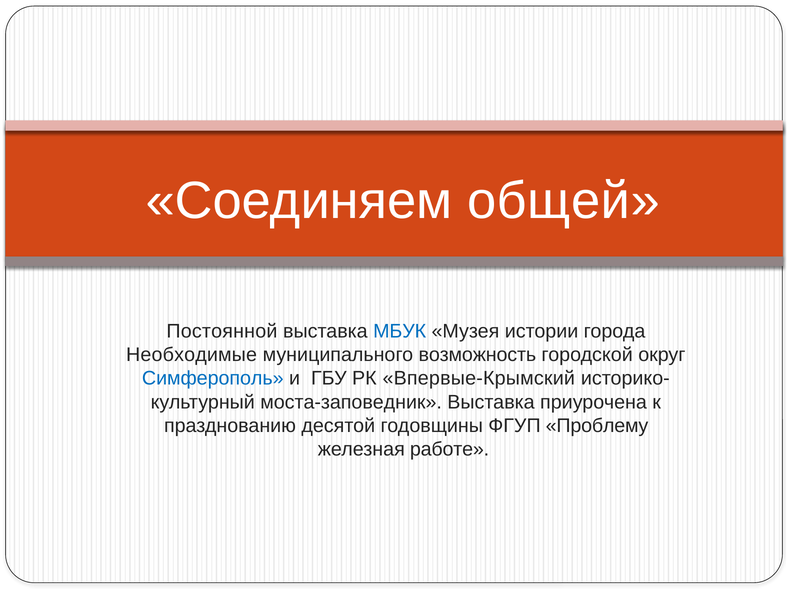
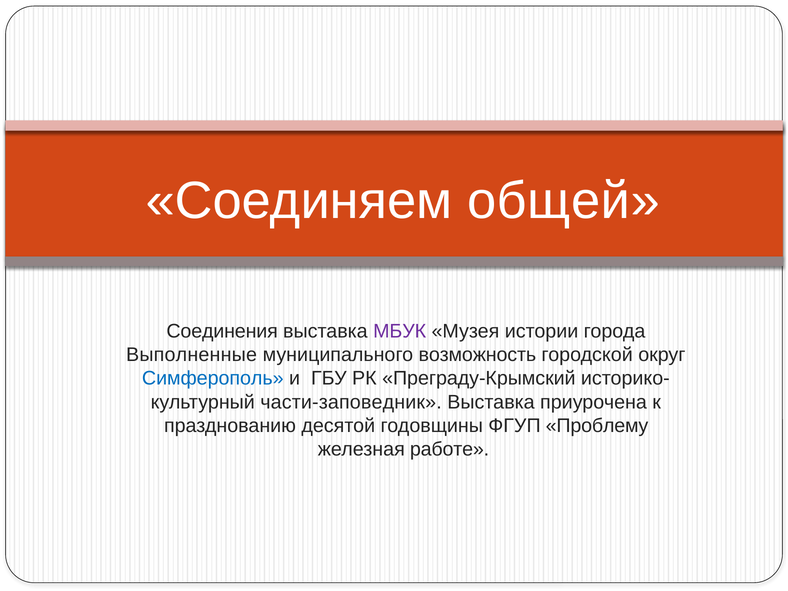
Постоянной: Постоянной -> Соединения (222, 331)
МБУК colour: blue -> purple (400, 331)
Необходимые: Необходимые -> Выполненные (192, 355)
Впервые-Крымский: Впервые-Крымский -> Преграду-Крымский (479, 378)
моста-заповедник: моста-заповедник -> части-заповедник (351, 402)
